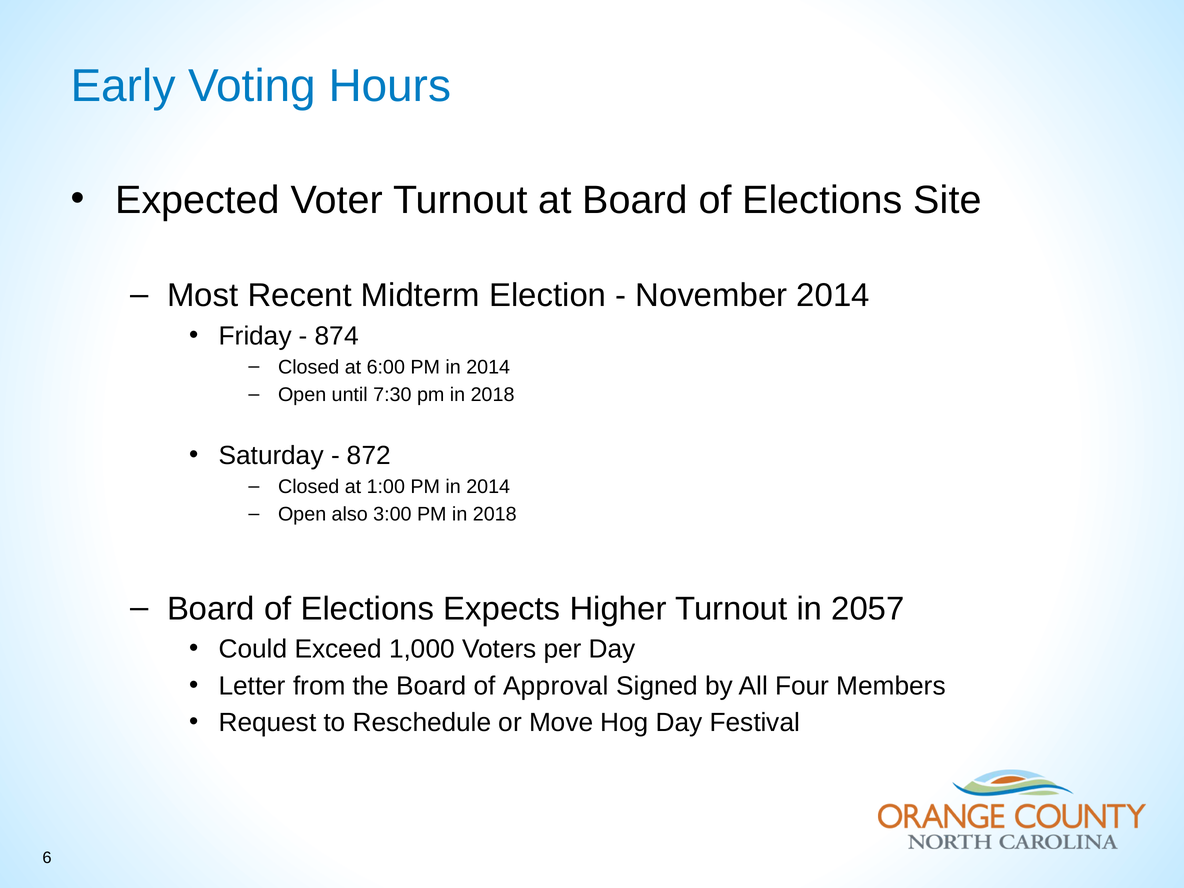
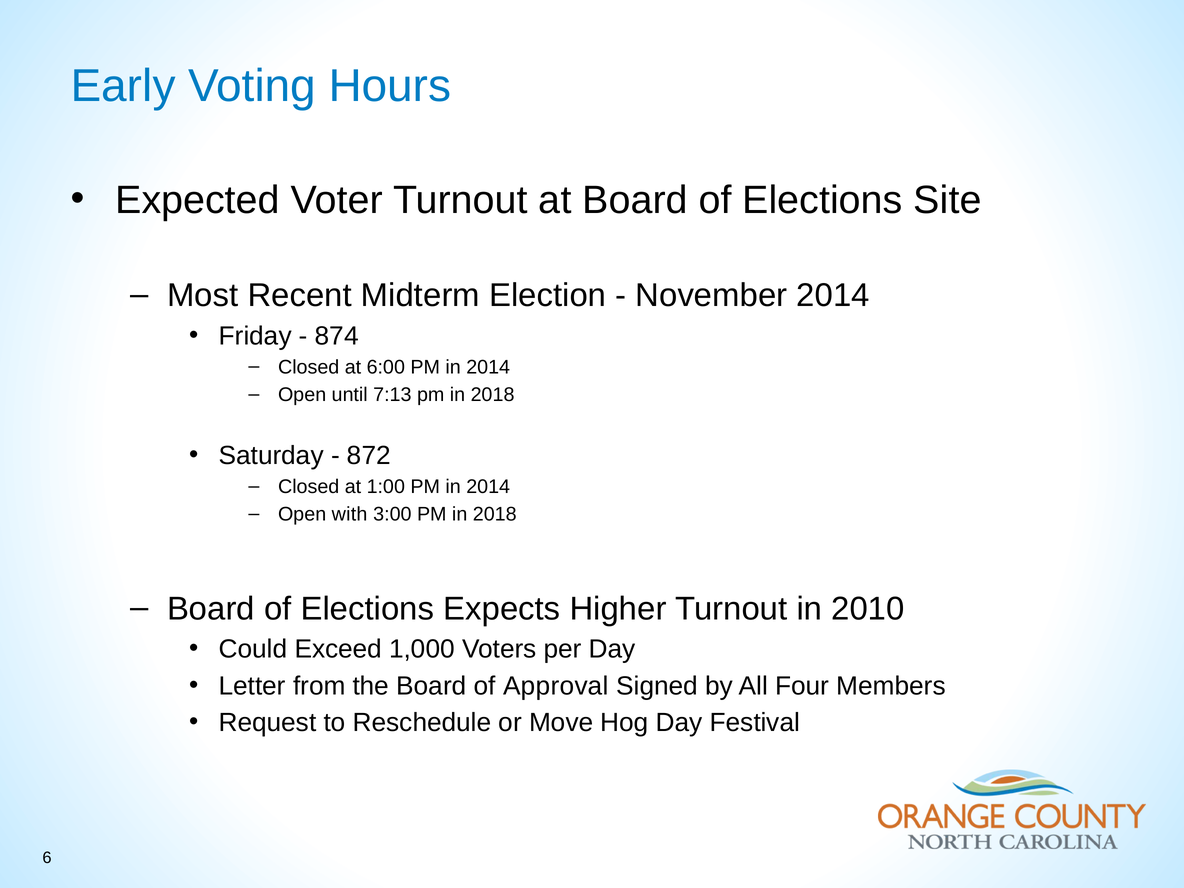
7:30: 7:30 -> 7:13 (392, 395)
also: also -> with (350, 514)
2057: 2057 -> 2010 (868, 609)
